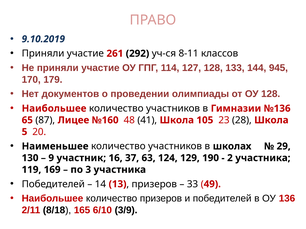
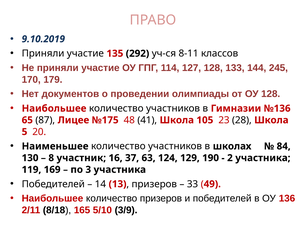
261: 261 -> 135 (115, 54)
945: 945 -> 245 (278, 68)
№160: №160 -> №175 (105, 120)
29: 29 -> 84 (284, 147)
9: 9 -> 8 (51, 158)
6/10: 6/10 -> 5/10 (102, 211)
